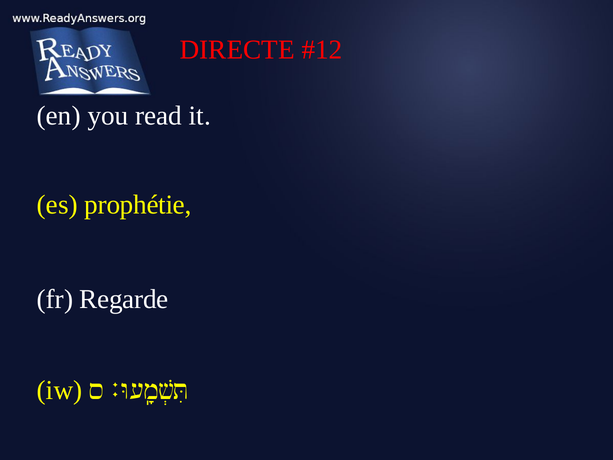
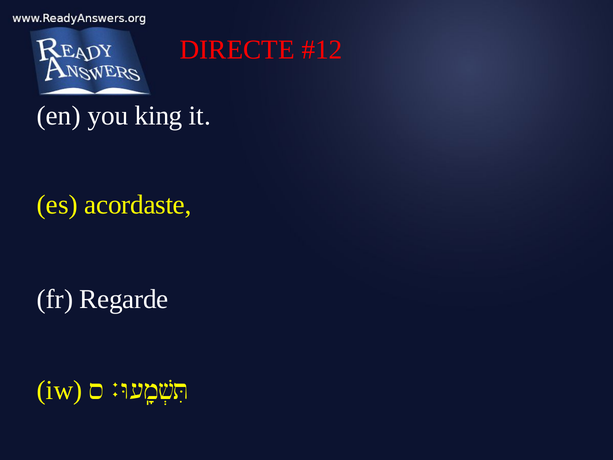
read: read -> king (159, 116)
prophétie: prophétie -> acordaste (138, 205)
